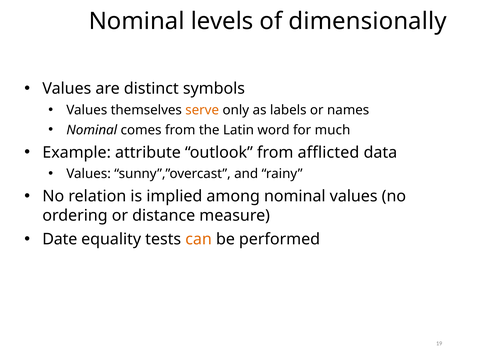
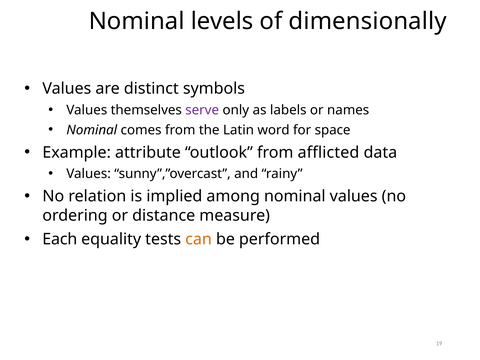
serve colour: orange -> purple (202, 110)
much: much -> space (333, 130)
Date: Date -> Each (60, 239)
